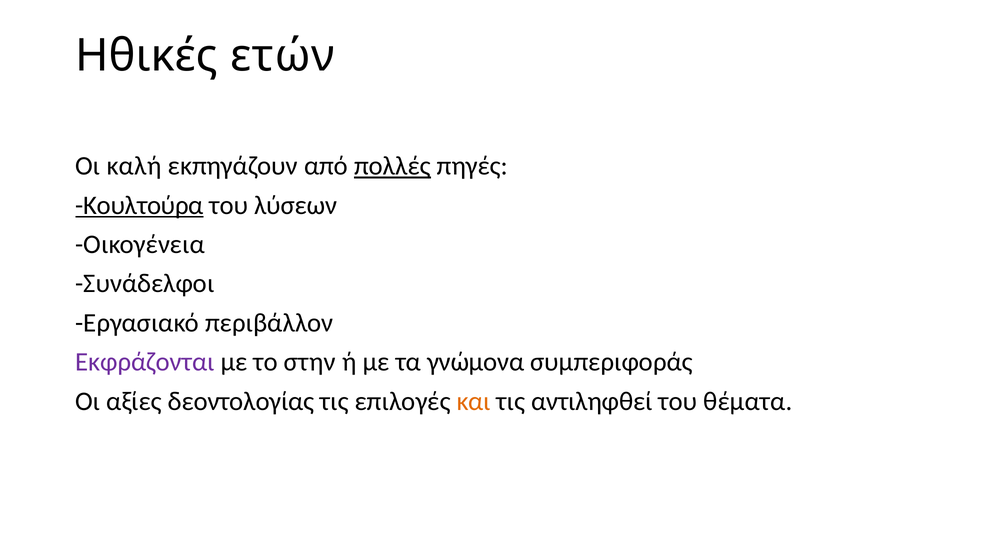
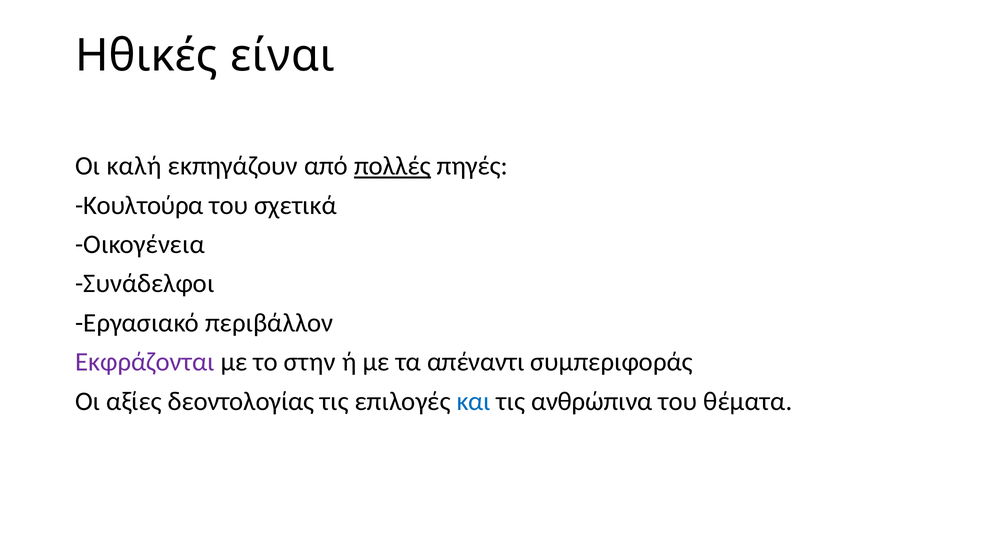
ετών: ετών -> είναι (282, 56)
Κουλτούρα underline: present -> none (139, 205)
λύσεων: λύσεων -> σχετικά (296, 205)
γνώμονα: γνώμονα -> απέναντι (476, 362)
και colour: orange -> blue (474, 401)
αντιληφθεί: αντιληφθεί -> ανθρώπινα (592, 401)
